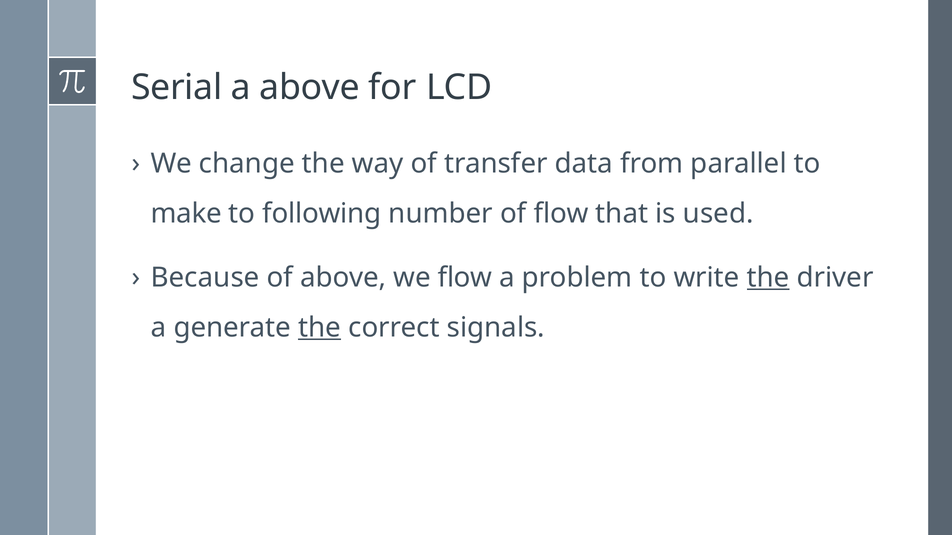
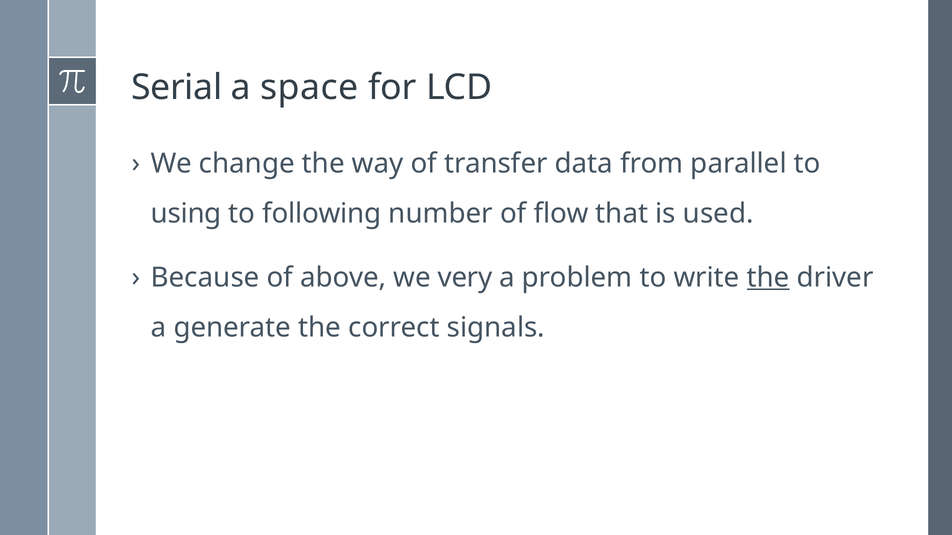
a above: above -> space (309, 88)
make: make -> using (186, 214)
we flow: flow -> very (465, 278)
the underline: present -> none (320, 328)
